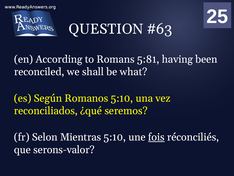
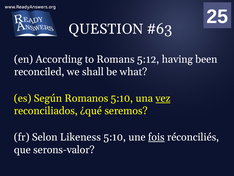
5:81: 5:81 -> 5:12 (148, 59)
vez underline: none -> present (163, 98)
Mientras: Mientras -> Likeness (80, 137)
